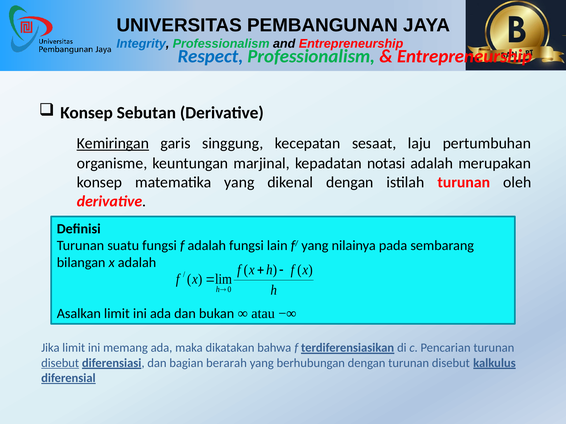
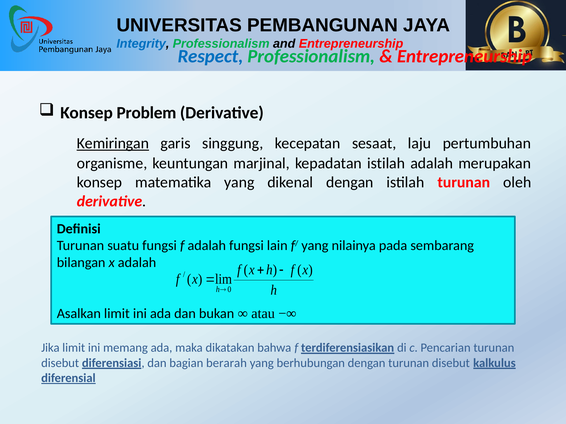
Sebutan: Sebutan -> Problem (146, 113)
kepadatan notasi: notasi -> istilah (386, 164)
disebut underline: present -> none (60, 363)
